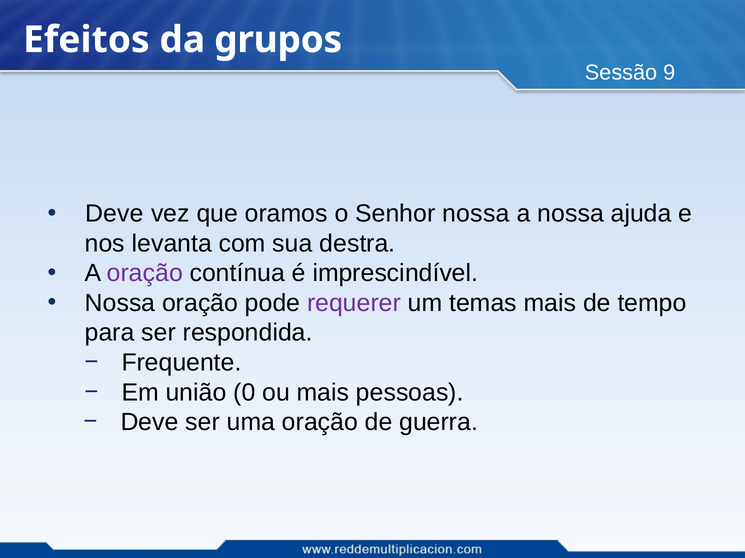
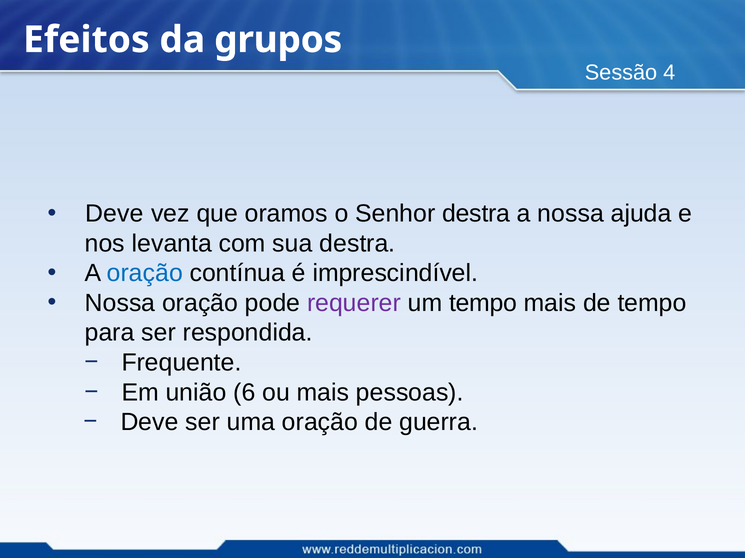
9: 9 -> 4 (669, 73)
Senhor nossa: nossa -> destra (476, 214)
oração colour: purple -> blue (145, 274)
um temas: temas -> tempo (483, 303)
0: 0 -> 6 (244, 393)
